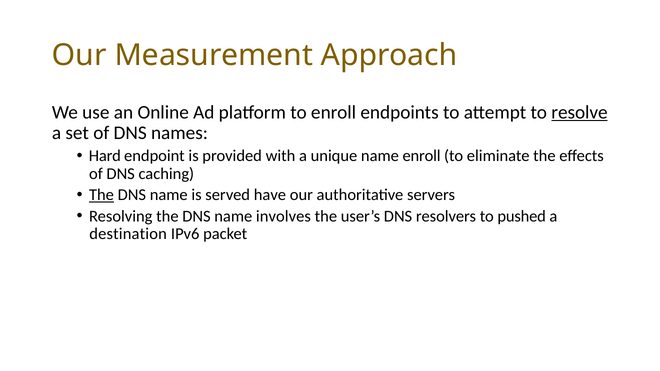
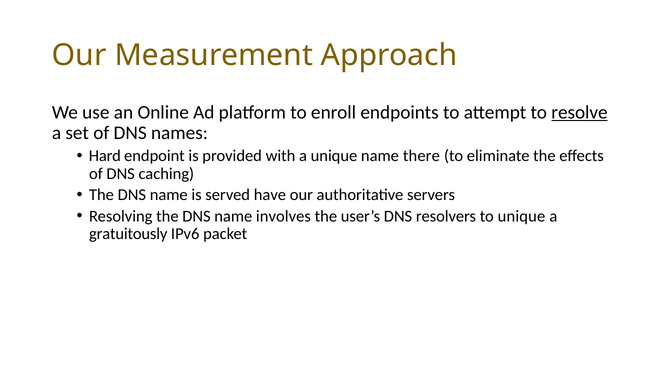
name enroll: enroll -> there (421, 156)
The underline: present -> none (102, 195)
to pushed: pushed -> unique (521, 216)
destination: destination -> gratuitously (128, 234)
